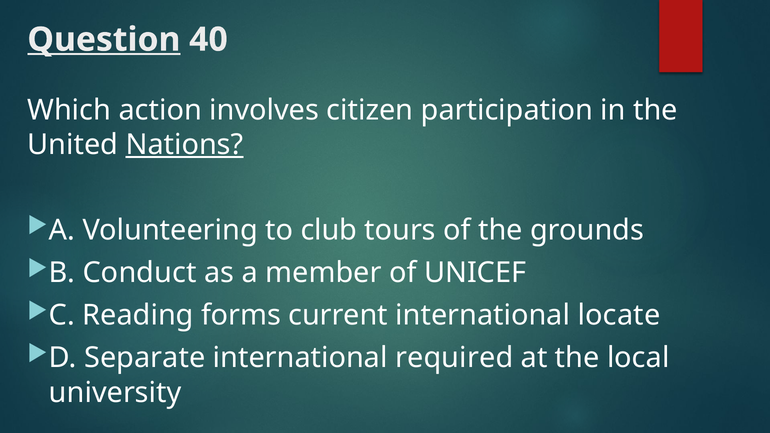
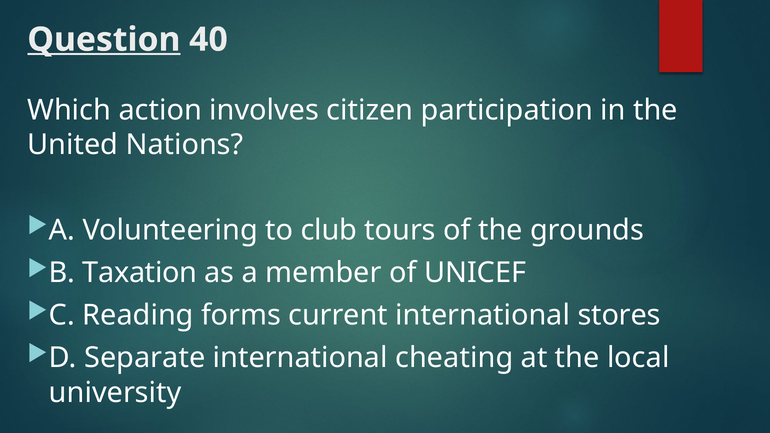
Nations underline: present -> none (184, 145)
Conduct: Conduct -> Taxation (140, 273)
locate: locate -> stores (619, 315)
required: required -> cheating (454, 358)
